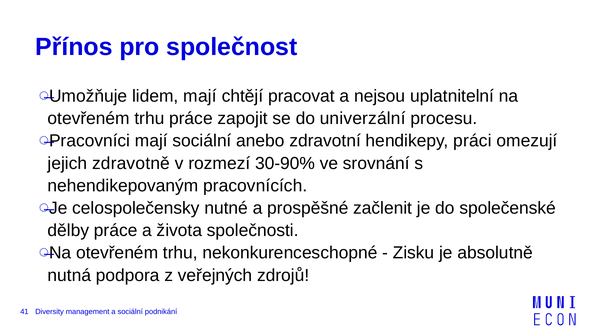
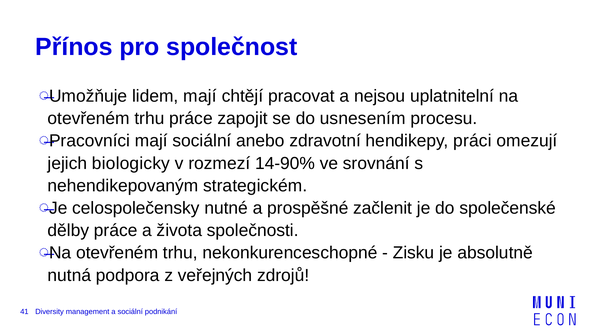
univerzální: univerzální -> usnesením (363, 118)
zdravotně: zdravotně -> biologicky (131, 163)
30-90%: 30-90% -> 14-90% (285, 163)
pracovnících: pracovnících -> strategickém (255, 186)
